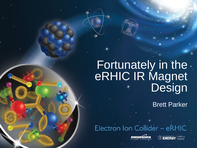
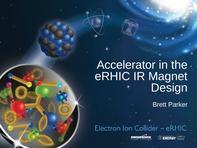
Fortunately: Fortunately -> Accelerator (126, 65)
